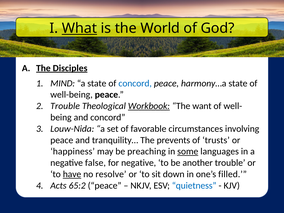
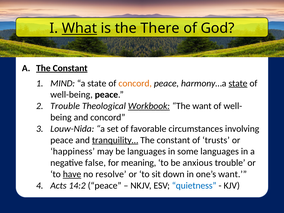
World: World -> There (160, 28)
A The Disciples: Disciples -> Constant (70, 68)
concord colour: blue -> orange (135, 83)
state underline: none -> present (238, 83)
tranquility… underline: none -> present (115, 140)
prevents: prevents -> constant (173, 140)
be preaching: preaching -> languages (147, 151)
some underline: present -> none (188, 151)
for negative: negative -> meaning (139, 163)
another: another -> anxious (198, 163)
one’s filled: filled -> want (233, 174)
65:2: 65:2 -> 14:2 (77, 186)
